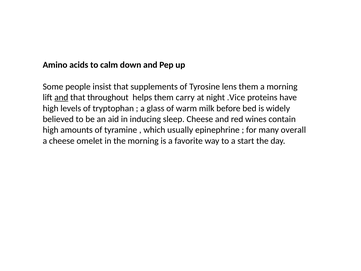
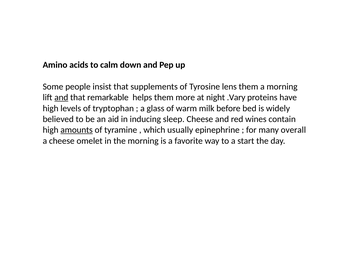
throughout: throughout -> remarkable (108, 97)
carry: carry -> more (185, 97)
.Vice: .Vice -> .Vary (236, 97)
amounts underline: none -> present (77, 130)
